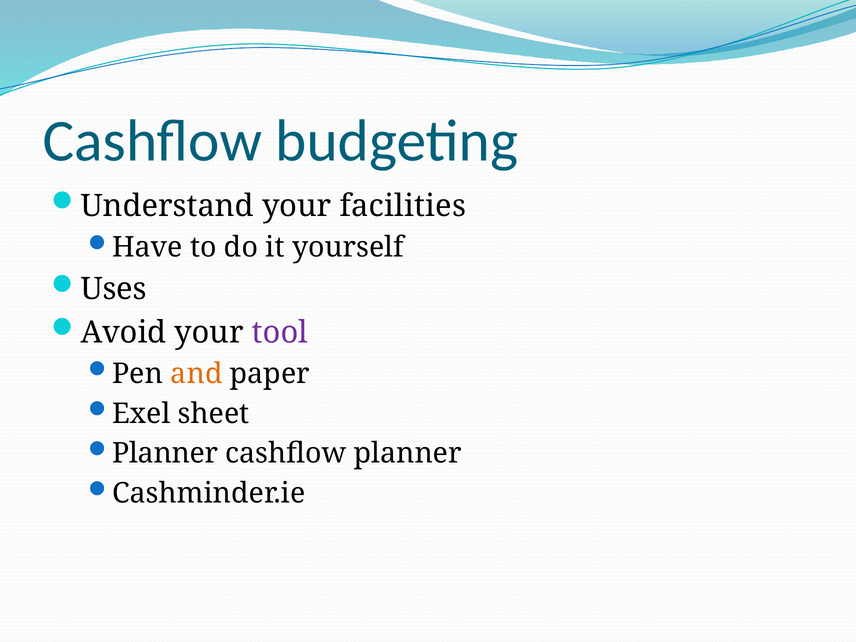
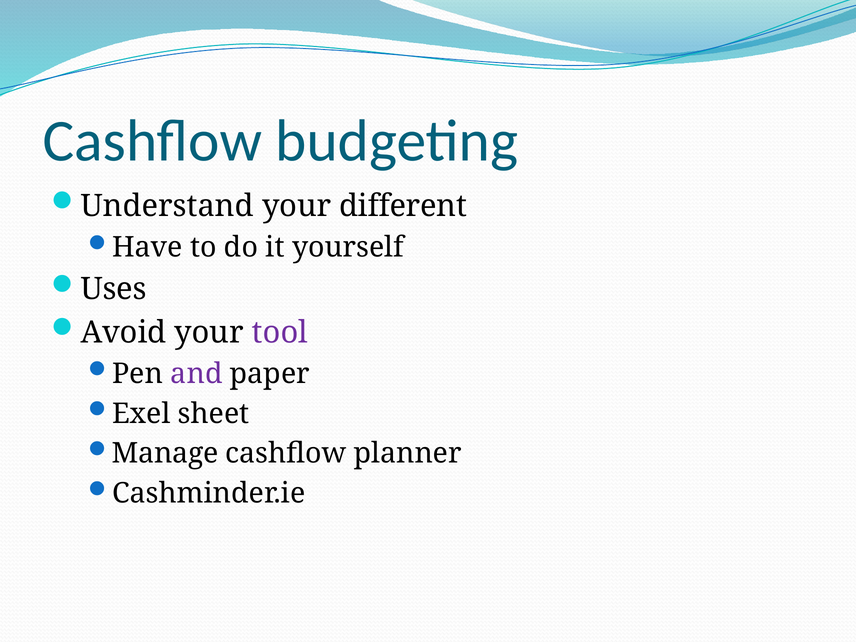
facilities: facilities -> different (403, 206)
and colour: orange -> purple (197, 374)
Planner: Planner -> Manage (165, 454)
